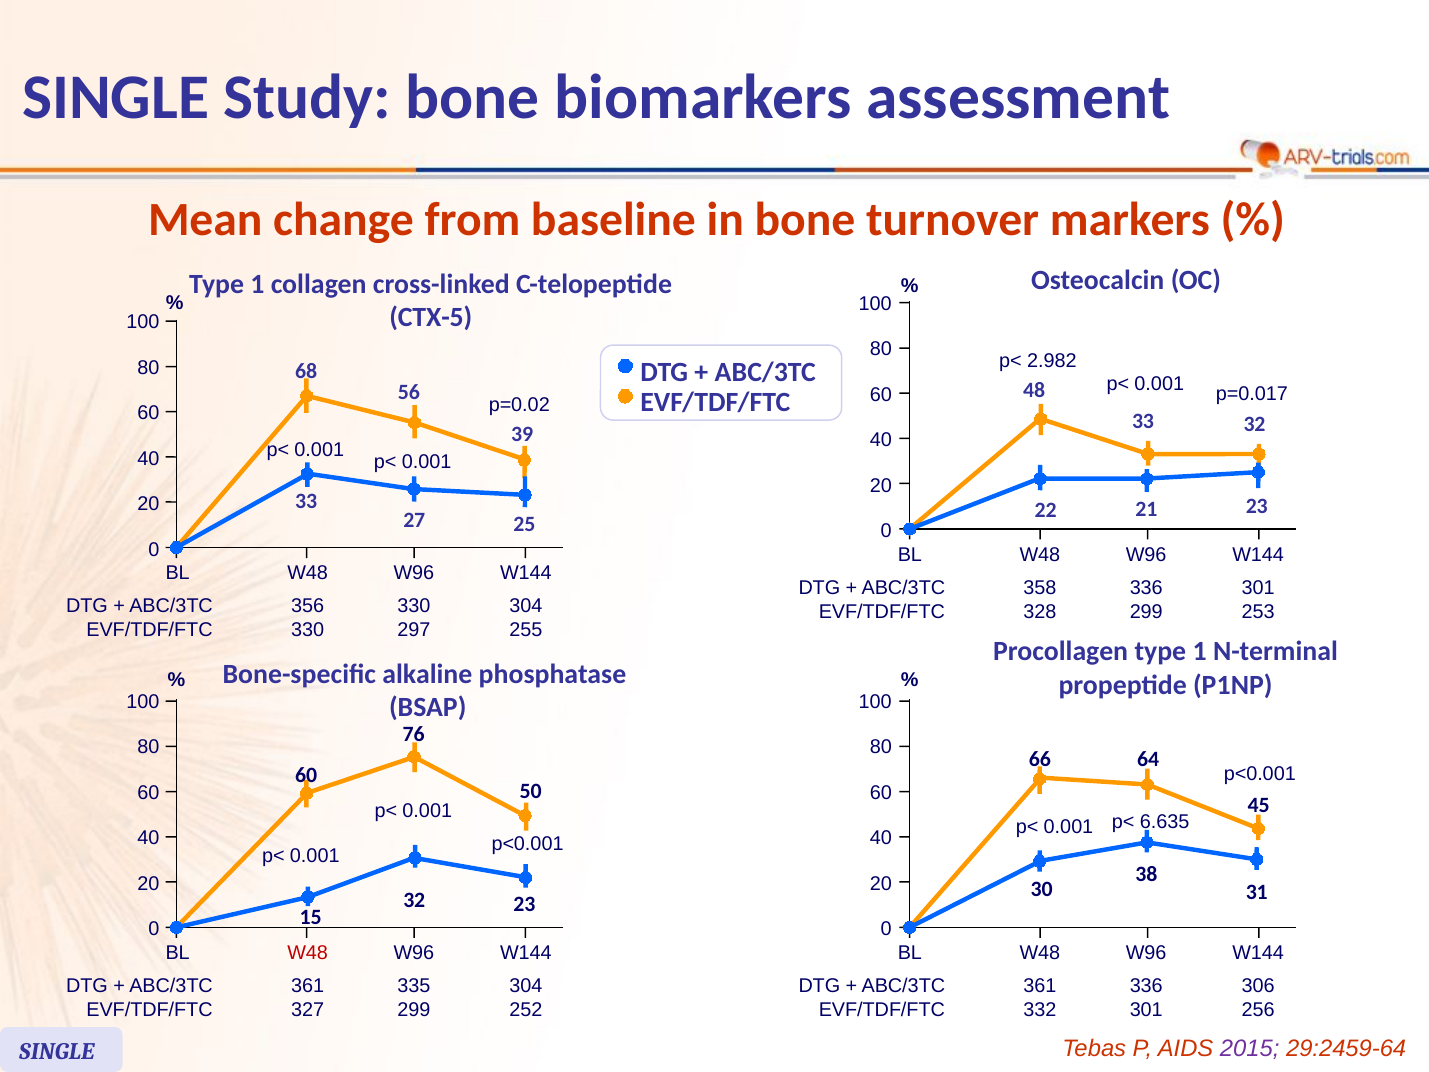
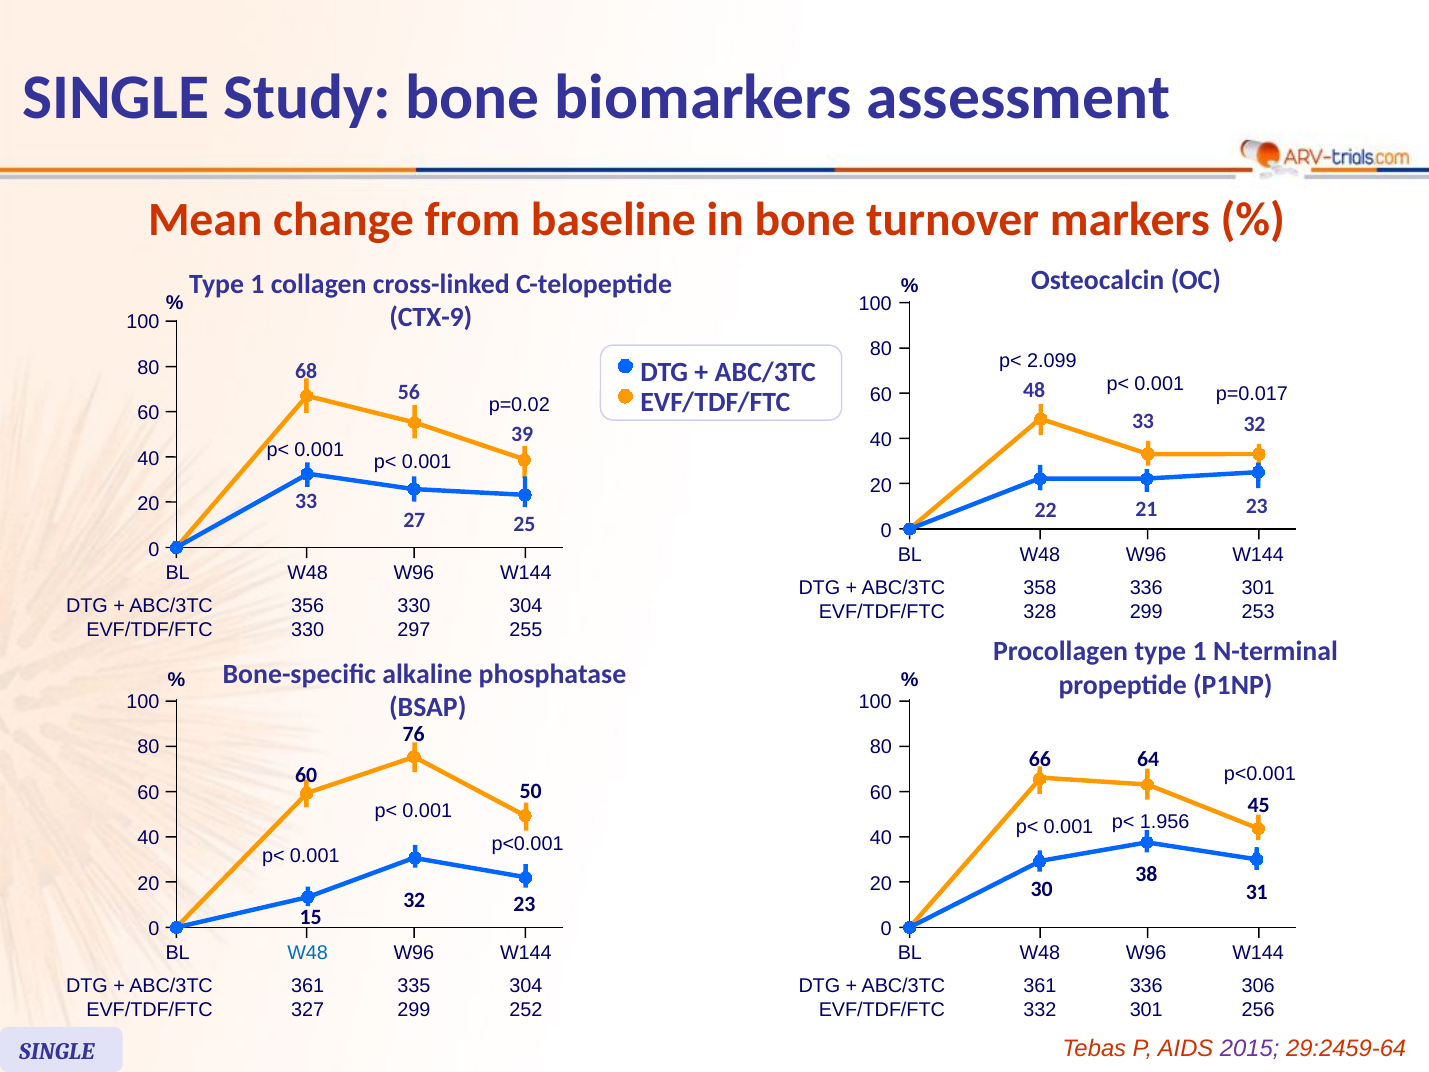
CTX-5: CTX-5 -> CTX-9 (431, 317)
2.982: 2.982 -> 2.099 (1052, 361)
6.635: 6.635 -> 1.956 (1165, 822)
W48 colour: red -> blue (308, 953)
